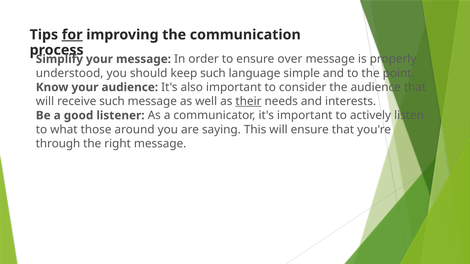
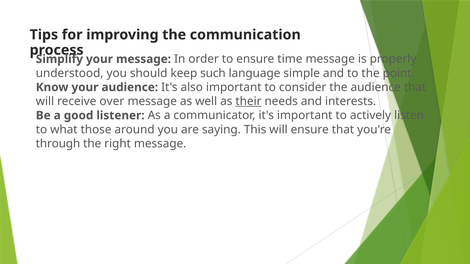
for underline: present -> none (72, 35)
over: over -> time (290, 59)
receive such: such -> over (112, 101)
